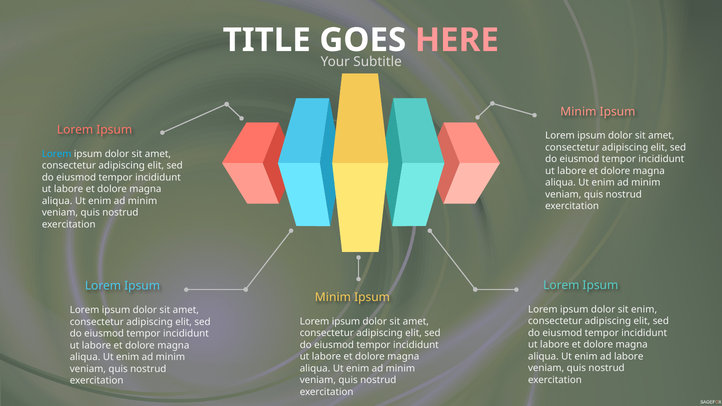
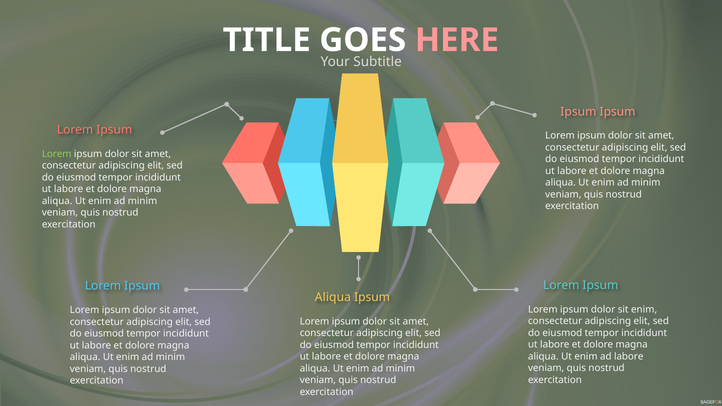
Minim: Minim -> Ipsum (578, 112)
Lorem colour: light blue -> light green (57, 154)
Minim: Minim -> Aliqua (333, 297)
